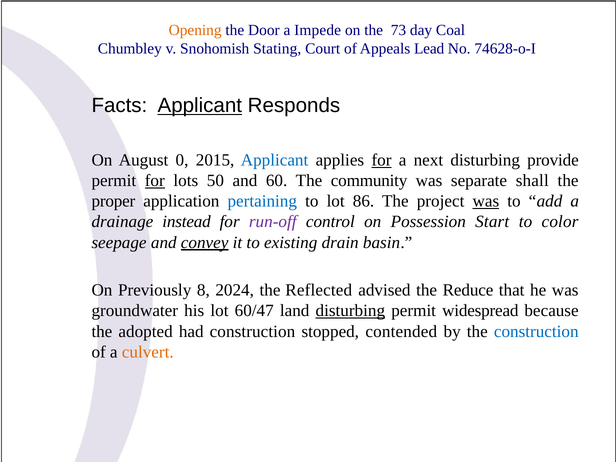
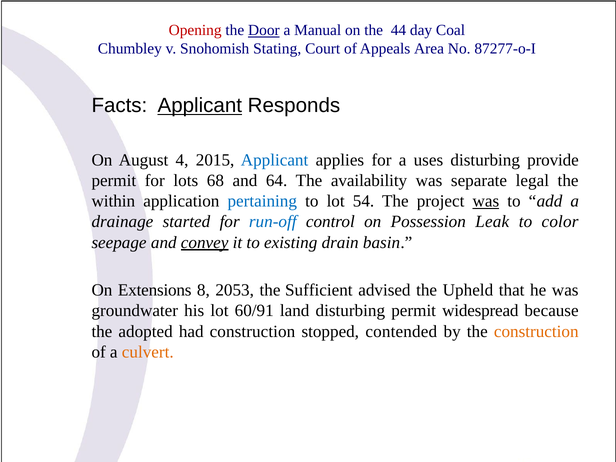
Opening colour: orange -> red (195, 30)
Door underline: none -> present (264, 30)
Impede: Impede -> Manual (318, 30)
73: 73 -> 44 (398, 30)
Lead: Lead -> Area (429, 49)
74628-o-I: 74628-o-I -> 87277-o-I (505, 49)
0: 0 -> 4 (182, 160)
for underline: present -> none (382, 160)
next: next -> uses (428, 160)
for underline: present -> none (155, 181)
50: 50 -> 68 (215, 181)
60: 60 -> 64 (277, 181)
community: community -> availability (369, 181)
shall: shall -> legal (532, 181)
proper: proper -> within (113, 201)
86: 86 -> 54 (364, 201)
instead: instead -> started (186, 222)
run-off colour: purple -> blue (273, 222)
Start: Start -> Leak (492, 222)
Previously: Previously -> Extensions (155, 290)
2024: 2024 -> 2053 (235, 290)
Reflected: Reflected -> Sufficient (319, 290)
Reduce: Reduce -> Upheld (468, 290)
60/47: 60/47 -> 60/91 (254, 311)
disturbing underline: present -> none (350, 311)
construction colour: blue -> orange (536, 331)
